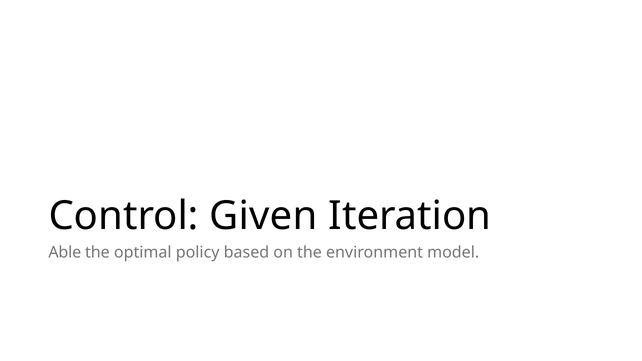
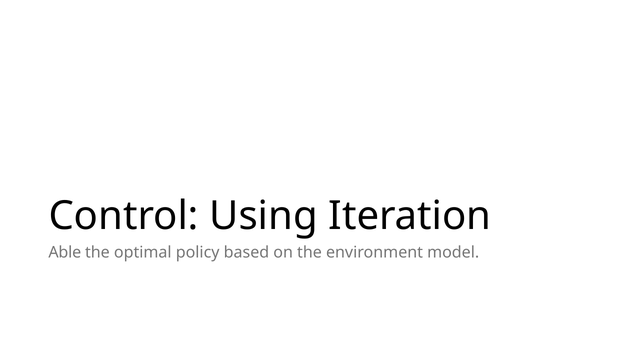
Given: Given -> Using (263, 216)
